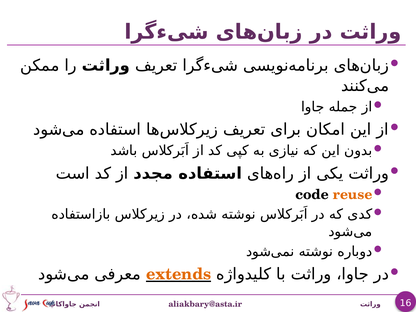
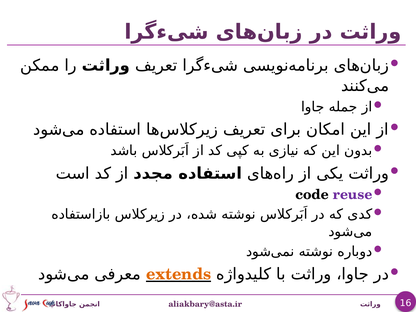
reuse colour: orange -> purple (353, 194)
